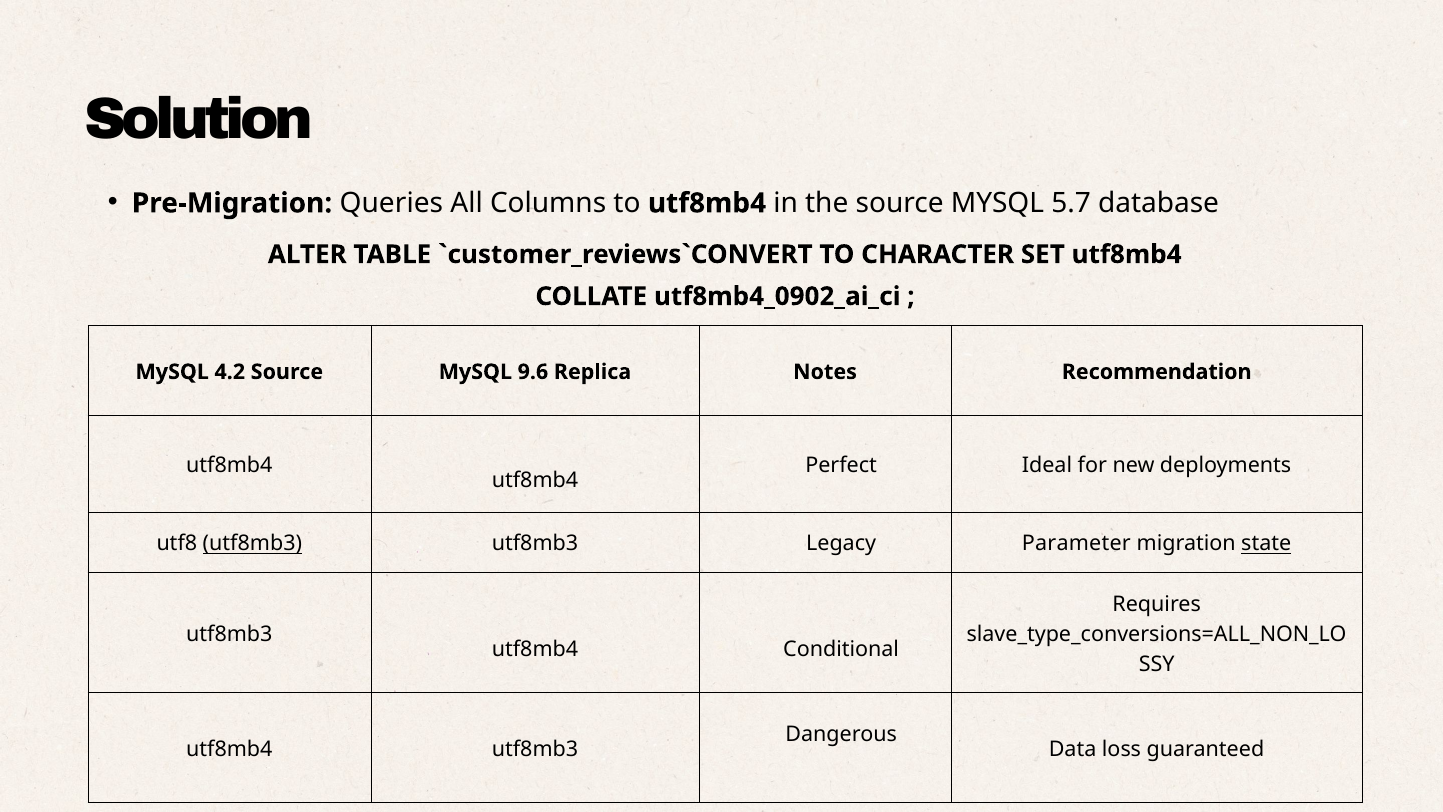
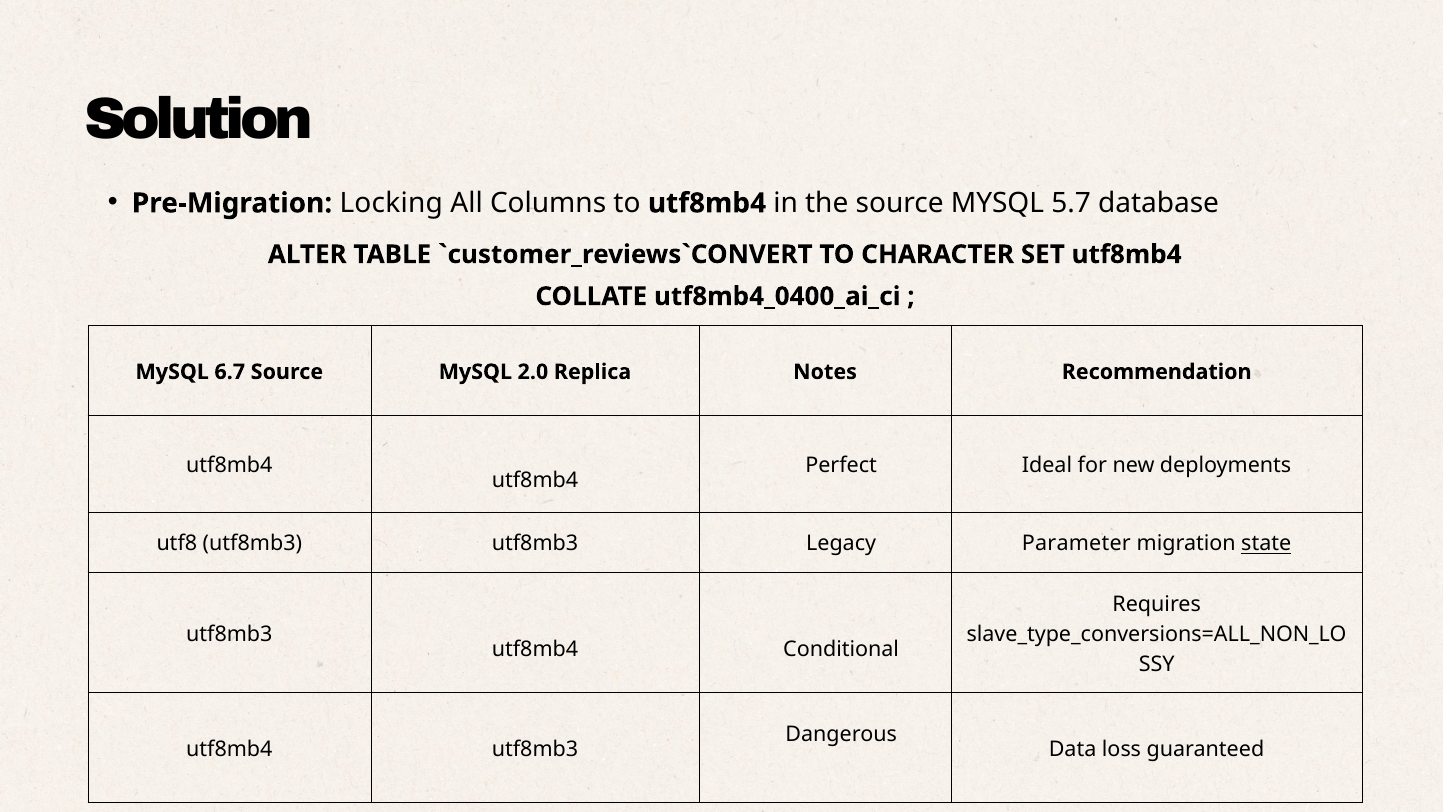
Queries: Queries -> Locking (391, 203)
utf8mb4_0902_ai_ci: utf8mb4_0902_ai_ci -> utf8mb4_0400_ai_ci (777, 296)
4.2: 4.2 -> 6.7 (230, 372)
9.6: 9.6 -> 2.0 (533, 372)
utf8mb3 underline: present -> none (252, 544)
